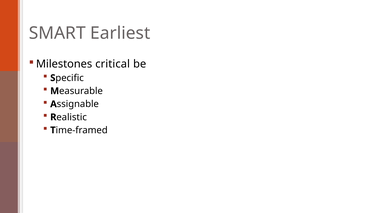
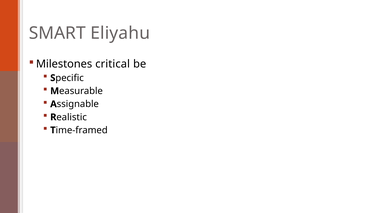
Earliest: Earliest -> Eliyahu (120, 33)
